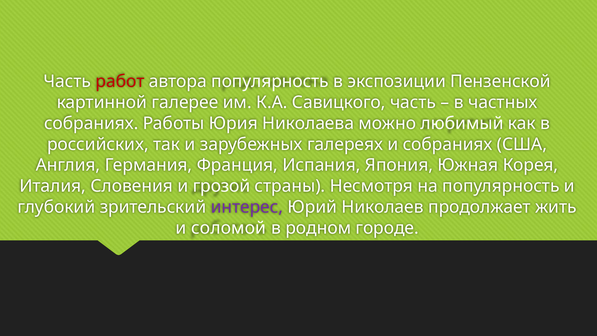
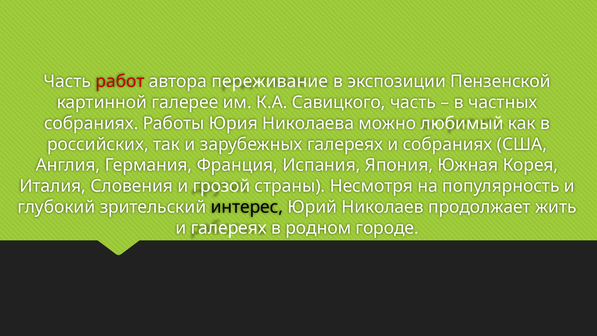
автора популярность: популярность -> переживание (270, 81)
интерес colour: purple -> black (247, 207)
и соломой: соломой -> галереях (229, 228)
